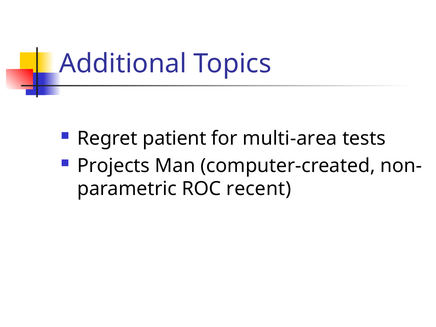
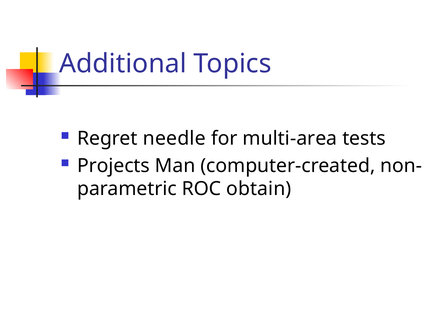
patient: patient -> needle (174, 139)
recent: recent -> obtain (259, 189)
